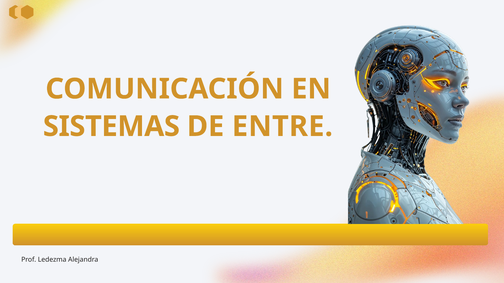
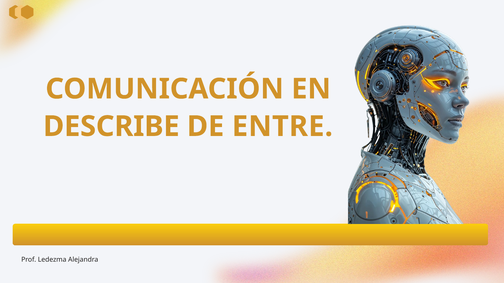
SISTEMAS: SISTEMAS -> DESCRIBE (111, 127)
